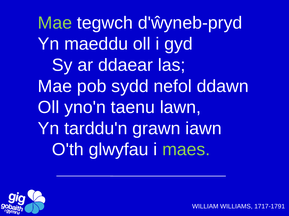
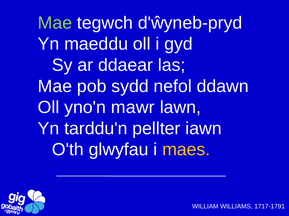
taenu: taenu -> mawr (133, 108)
grawn: grawn -> pellter (156, 129)
maes colour: light green -> yellow (186, 150)
